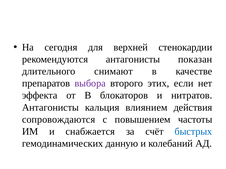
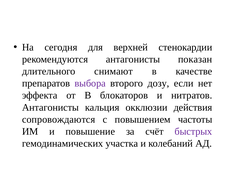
этих: этих -> дозу (158, 84)
влиянием: влиянием -> окклюзии (147, 108)
снабжается: снабжается -> повышение (90, 132)
быстрых colour: blue -> purple (193, 132)
данную: данную -> участка (122, 144)
